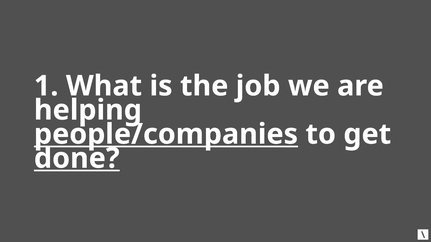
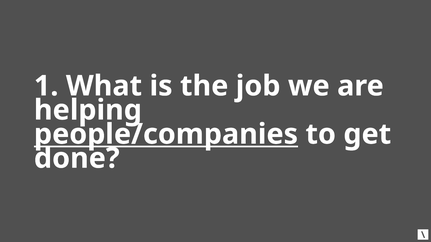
done underline: present -> none (77, 159)
